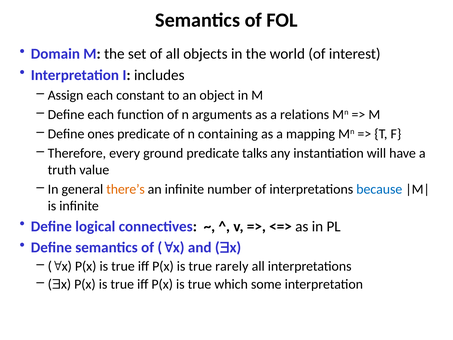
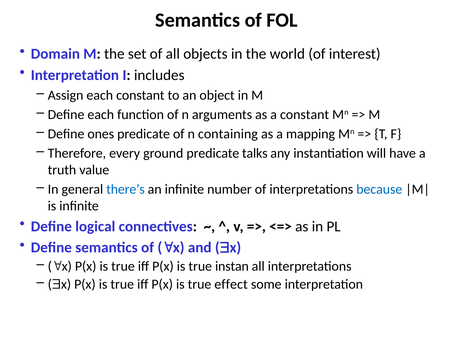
a relations: relations -> constant (305, 114)
there’s colour: orange -> blue (126, 189)
rarely: rarely -> instan (232, 266)
which: which -> effect (231, 284)
